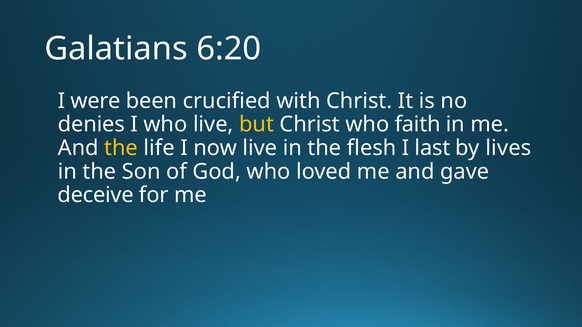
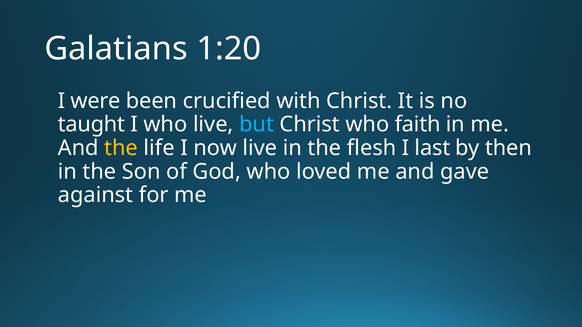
6:20: 6:20 -> 1:20 (229, 49)
denies: denies -> taught (91, 125)
but colour: yellow -> light blue (257, 125)
lives: lives -> then (509, 148)
deceive: deceive -> against (96, 195)
